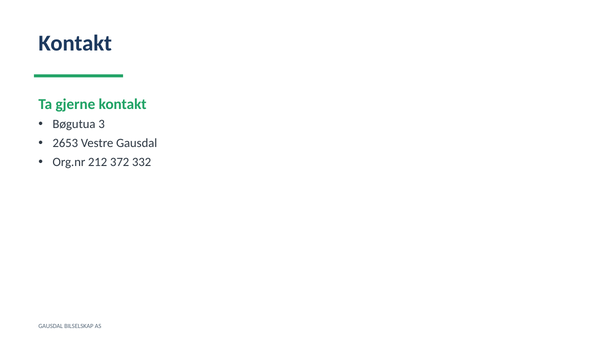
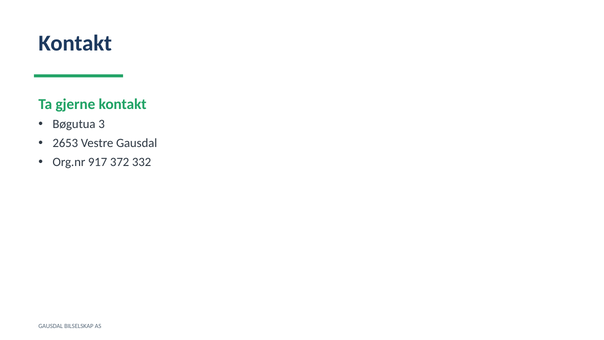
212: 212 -> 917 (98, 162)
